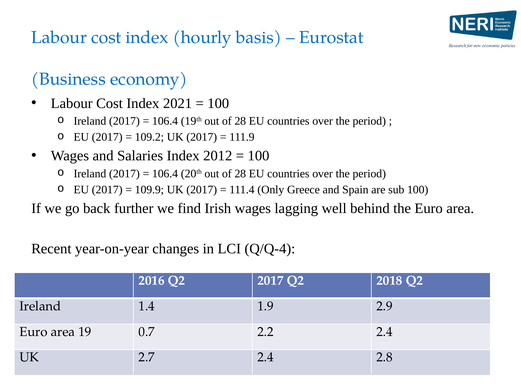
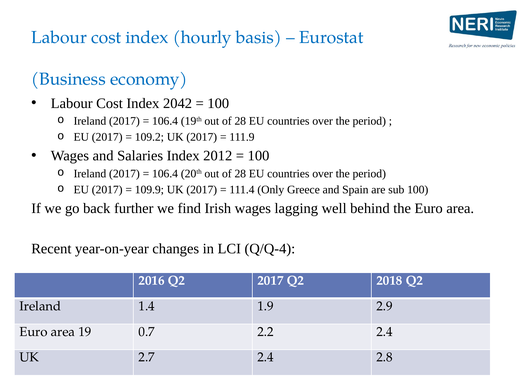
2021: 2021 -> 2042 (178, 103)
